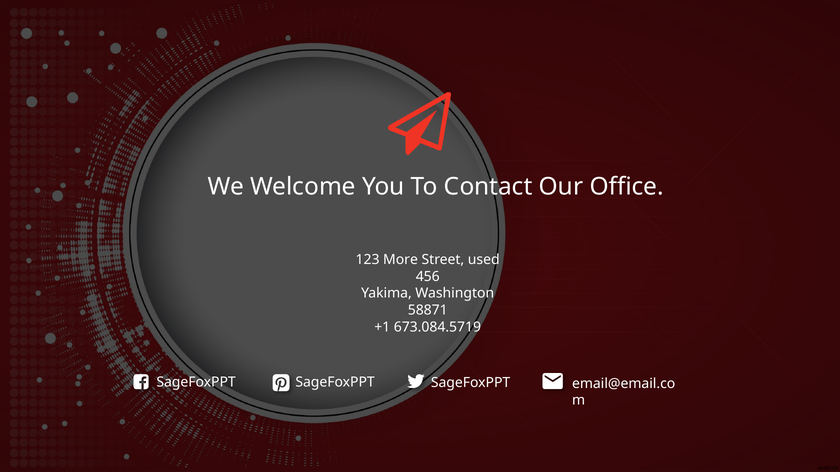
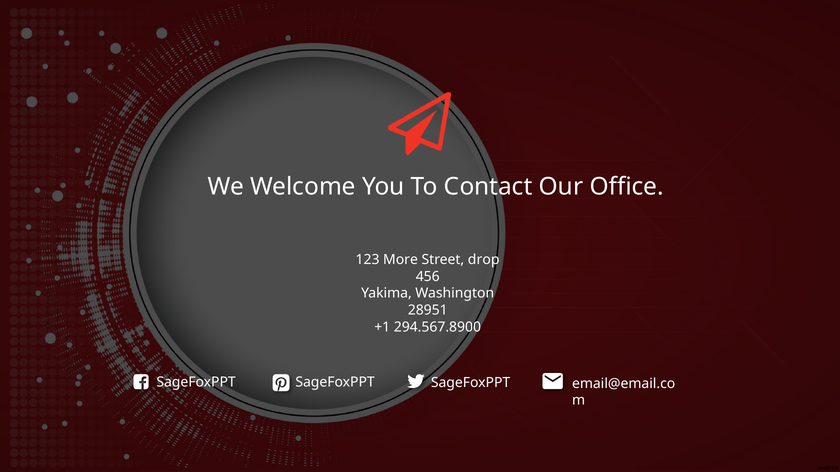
used: used -> drop (484, 260)
58871: 58871 -> 28951 (428, 310)
673.084.5719: 673.084.5719 -> 294.567.8900 (437, 327)
